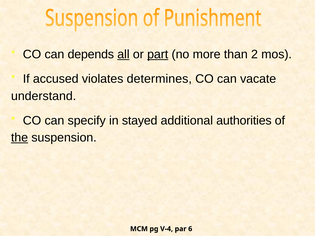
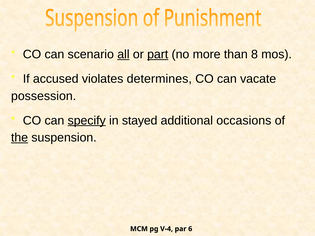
depends: depends -> scenario (91, 54)
2: 2 -> 8 (255, 54)
understand: understand -> possession (44, 96)
specify underline: none -> present (87, 121)
authorities: authorities -> occasions (244, 121)
